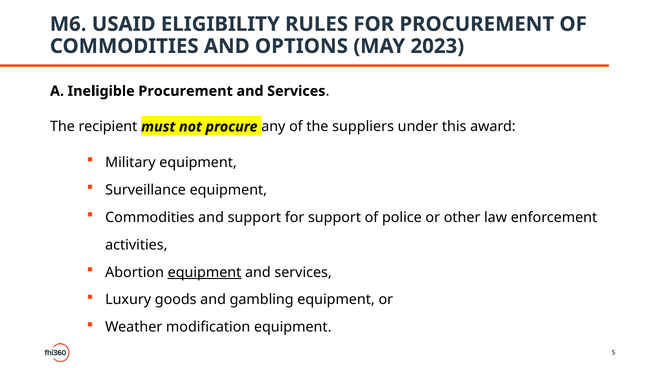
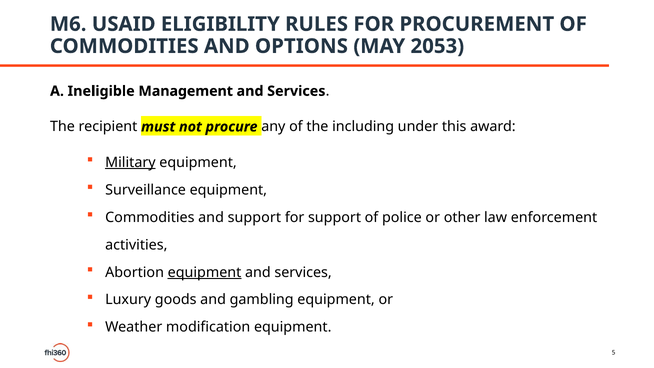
2023: 2023 -> 2053 (437, 46)
Ineligible Procurement: Procurement -> Management (186, 91)
suppliers: suppliers -> including (363, 127)
Military underline: none -> present (130, 162)
